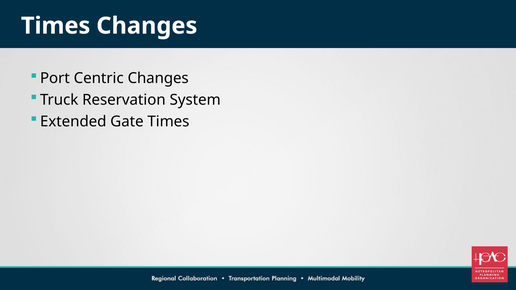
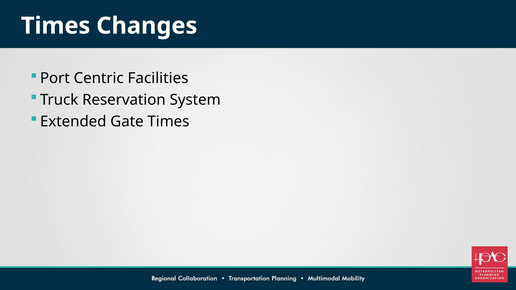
Centric Changes: Changes -> Facilities (158, 78)
